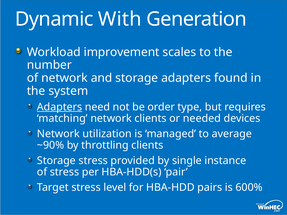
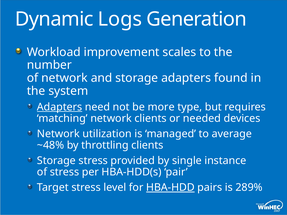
With: With -> Logs (120, 19)
order: order -> more (161, 107)
~90%: ~90% -> ~48% (51, 145)
HBA-HDD underline: none -> present (170, 188)
600%: 600% -> 289% (249, 188)
